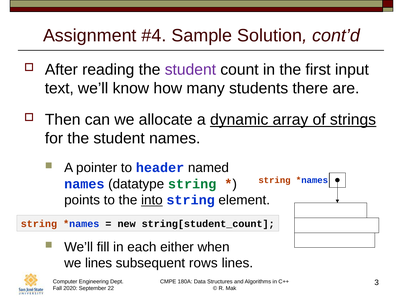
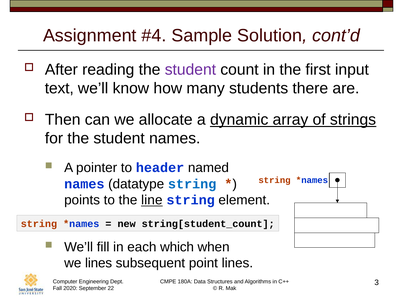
string colour: green -> blue (192, 184)
into: into -> line (152, 200)
either: either -> which (177, 247)
rows: rows -> point (203, 263)
